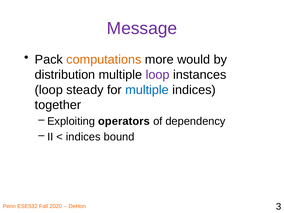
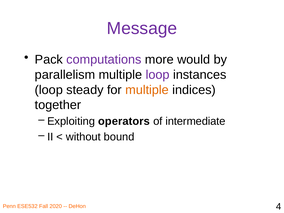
computations colour: orange -> purple (104, 60)
distribution: distribution -> parallelism (65, 75)
multiple colour: blue -> orange (147, 90)
dependency: dependency -> intermediate (195, 121)
indices: indices -> without (83, 137)
3: 3 -> 4 (279, 207)
